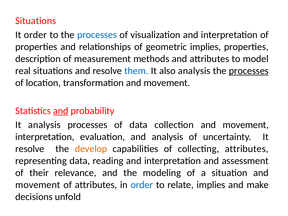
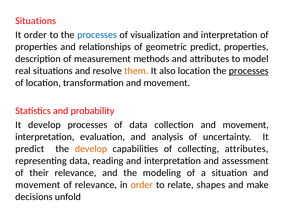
geometric implies: implies -> predict (206, 47)
them colour: blue -> orange (136, 71)
also analysis: analysis -> location (194, 71)
and underline: present -> none (61, 111)
It analysis: analysis -> develop (44, 125)
resolve: resolve -> predict (30, 149)
of attributes: attributes -> relevance (96, 185)
order colour: blue -> orange (142, 185)
relate implies: implies -> shapes (211, 185)
